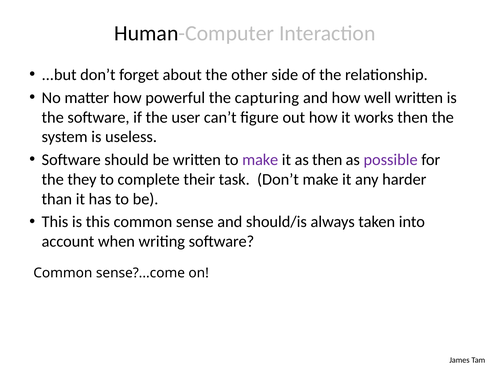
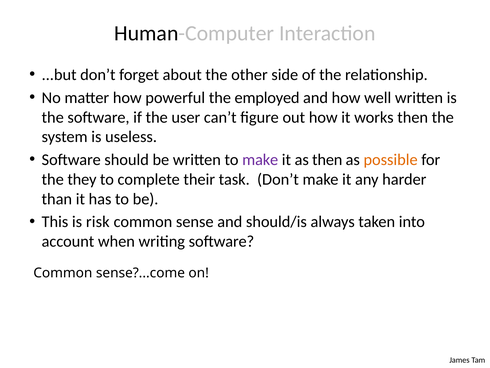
capturing: capturing -> employed (267, 98)
possible colour: purple -> orange (391, 160)
is this: this -> risk (98, 222)
